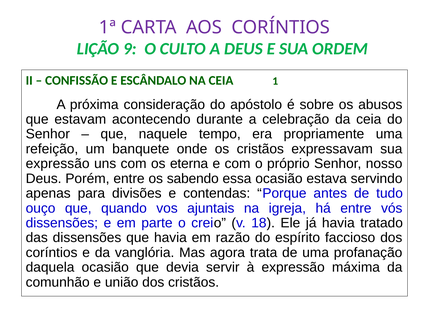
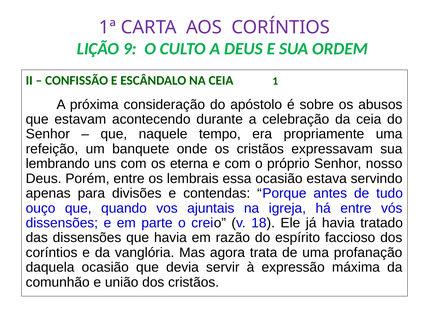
expressão: expressão -> lembrando (58, 164)
sabendo: sabendo -> lembrais (193, 178)
